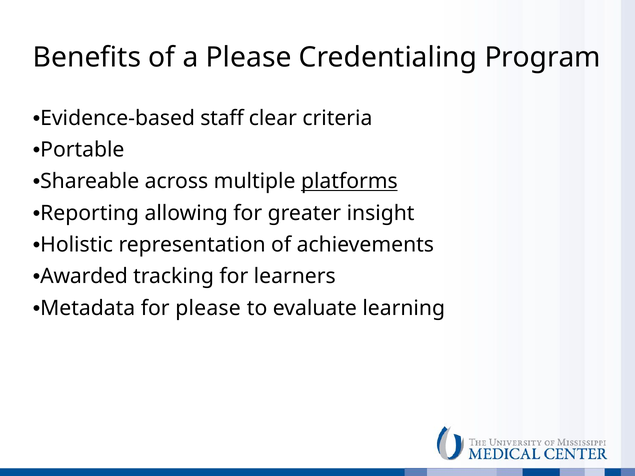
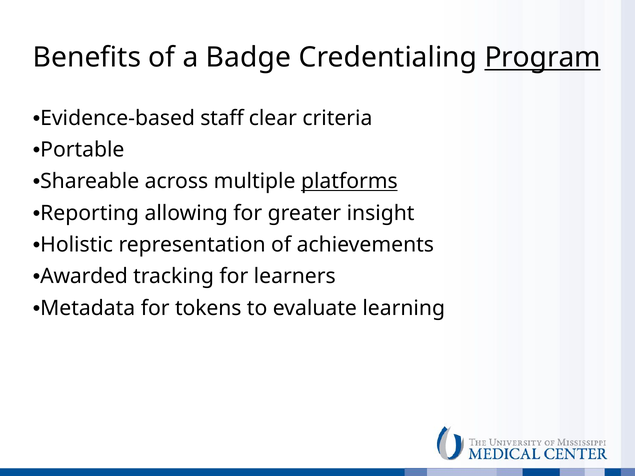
a Please: Please -> Badge (249, 58)
Program underline: none -> present (543, 58)
for please: please -> tokens (208, 308)
